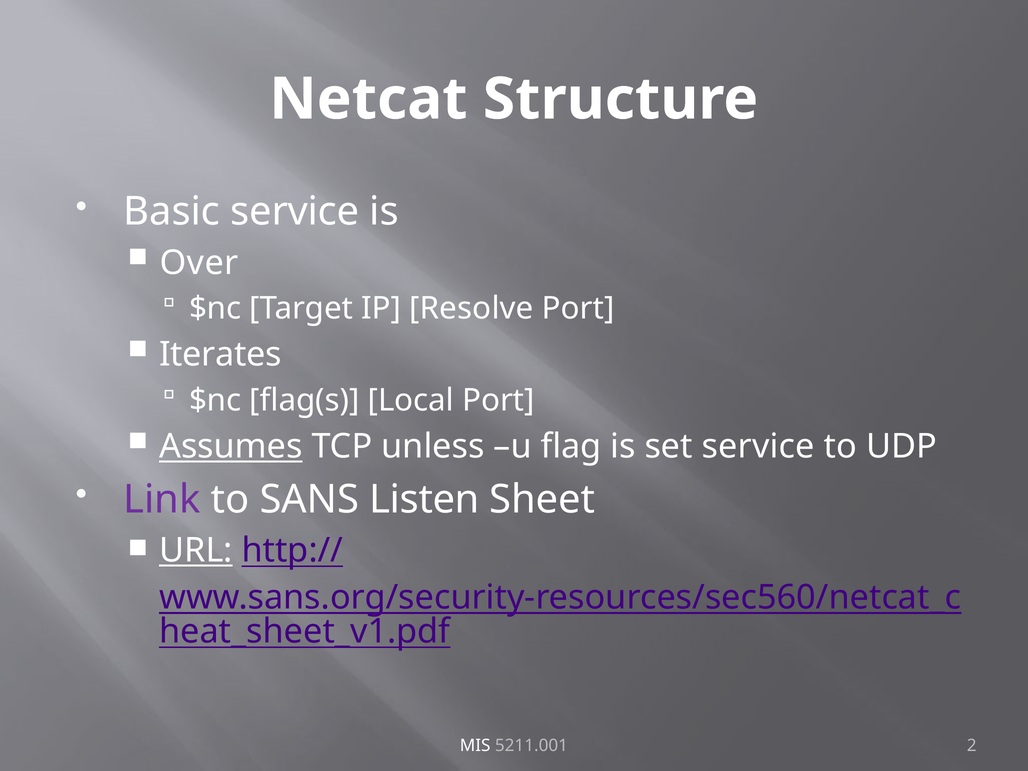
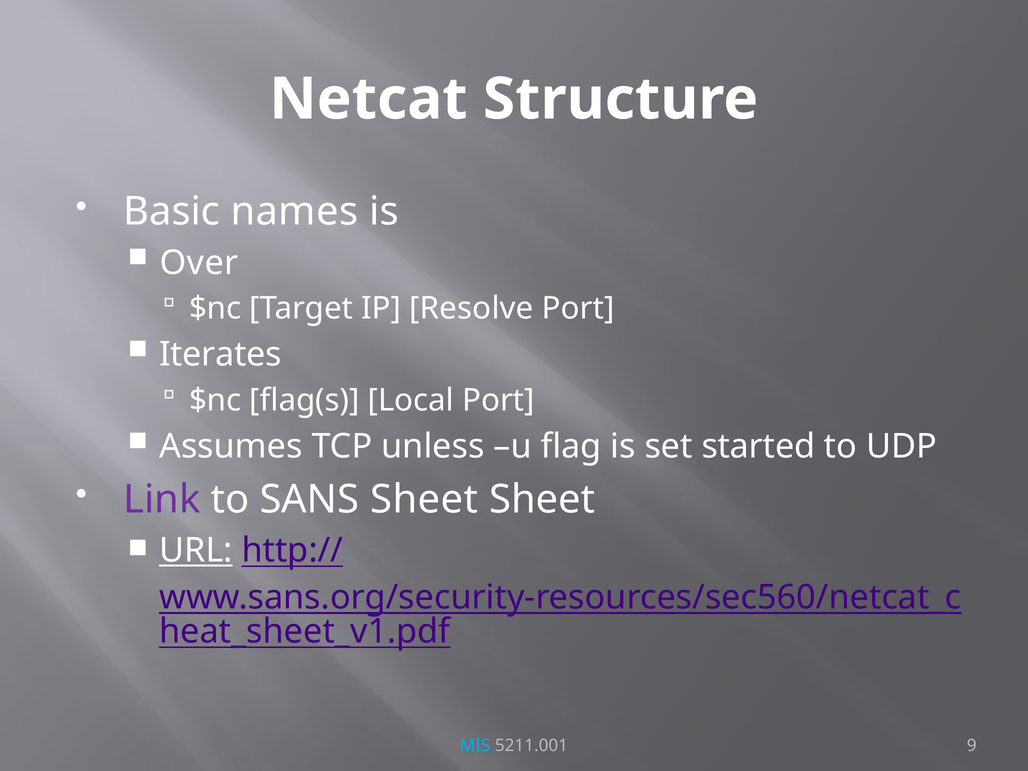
Basic service: service -> names (294, 212)
Assumes underline: present -> none (231, 447)
set service: service -> started (758, 447)
SANS Listen: Listen -> Sheet (424, 500)
MIS colour: white -> light blue (475, 745)
2: 2 -> 9 (972, 745)
